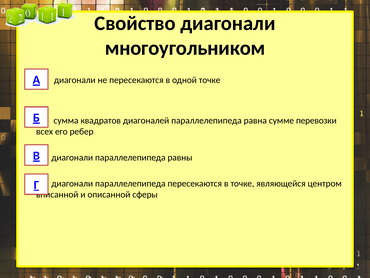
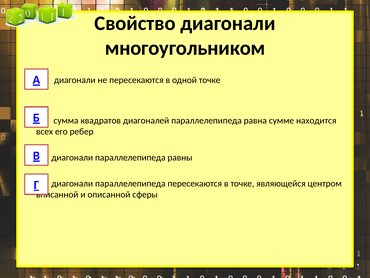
перевозки: перевозки -> находится (316, 120)
